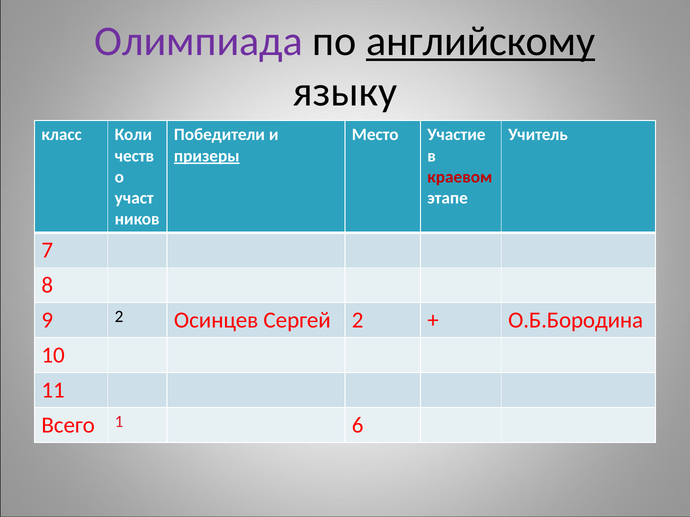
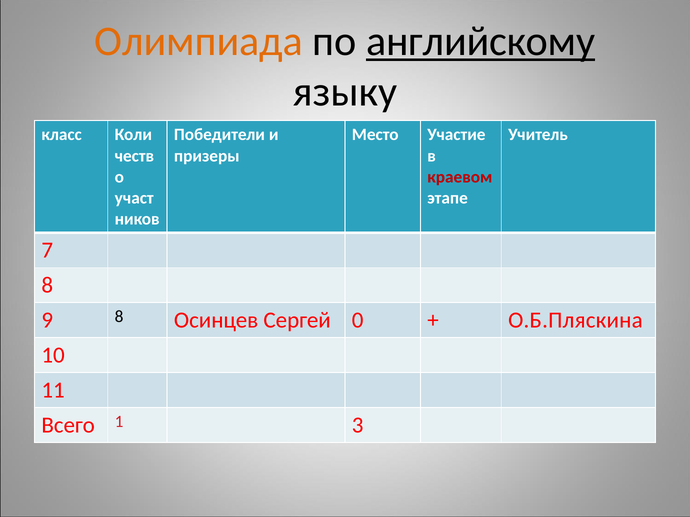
Олимпиада colour: purple -> orange (199, 42)
призеры underline: present -> none (207, 156)
9 2: 2 -> 8 (119, 317)
Сергей 2: 2 -> 0 (358, 321)
О.Б.Бородина: О.Б.Бородина -> О.Б.Пляскина (575, 321)
6: 6 -> 3 (358, 426)
